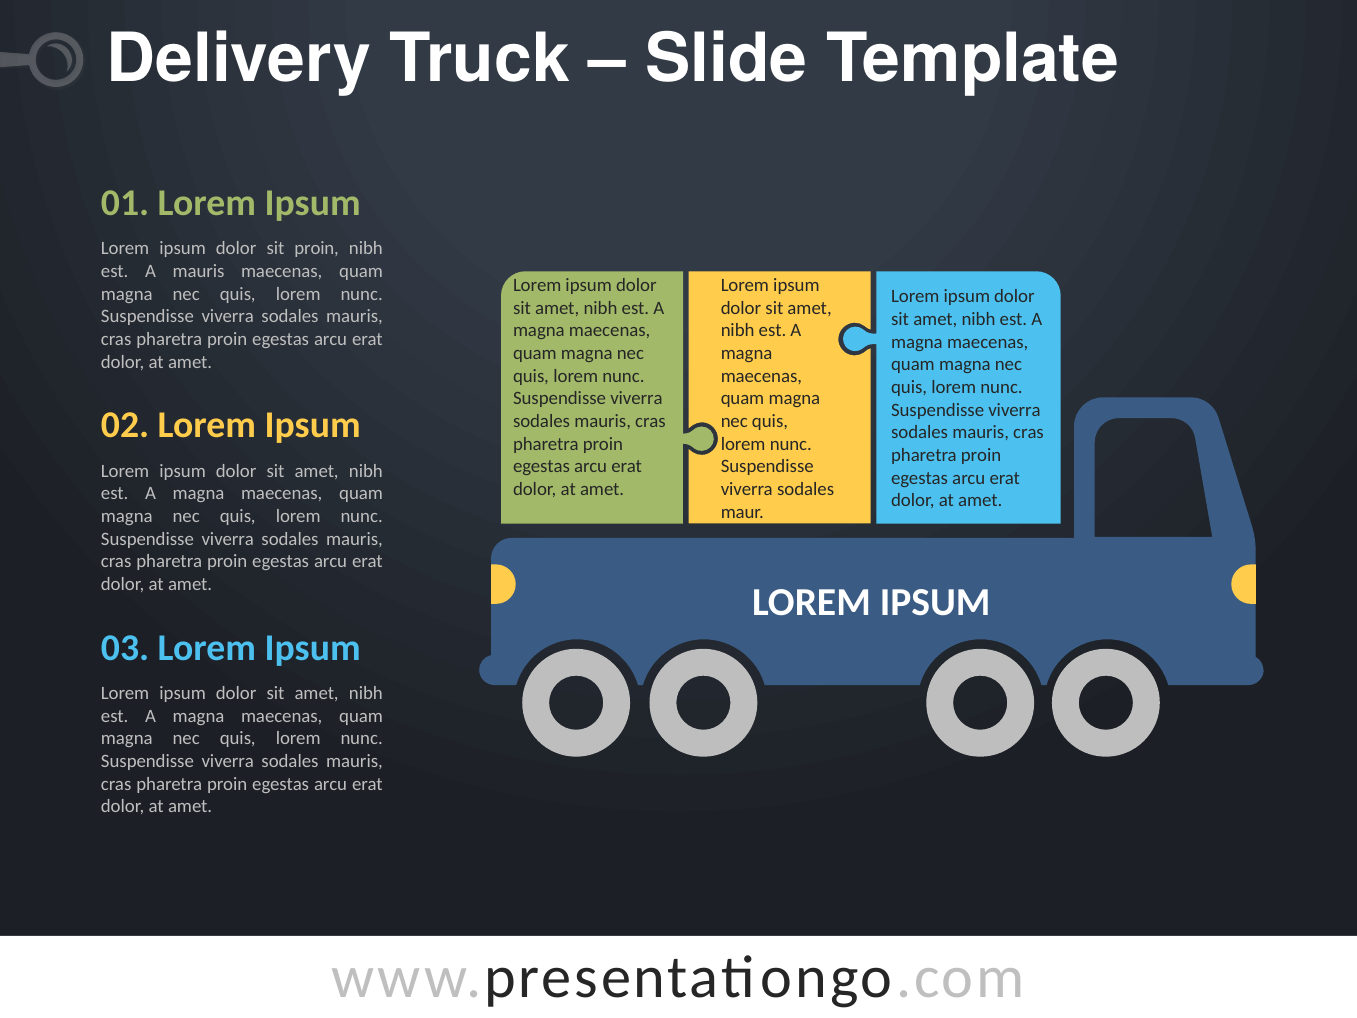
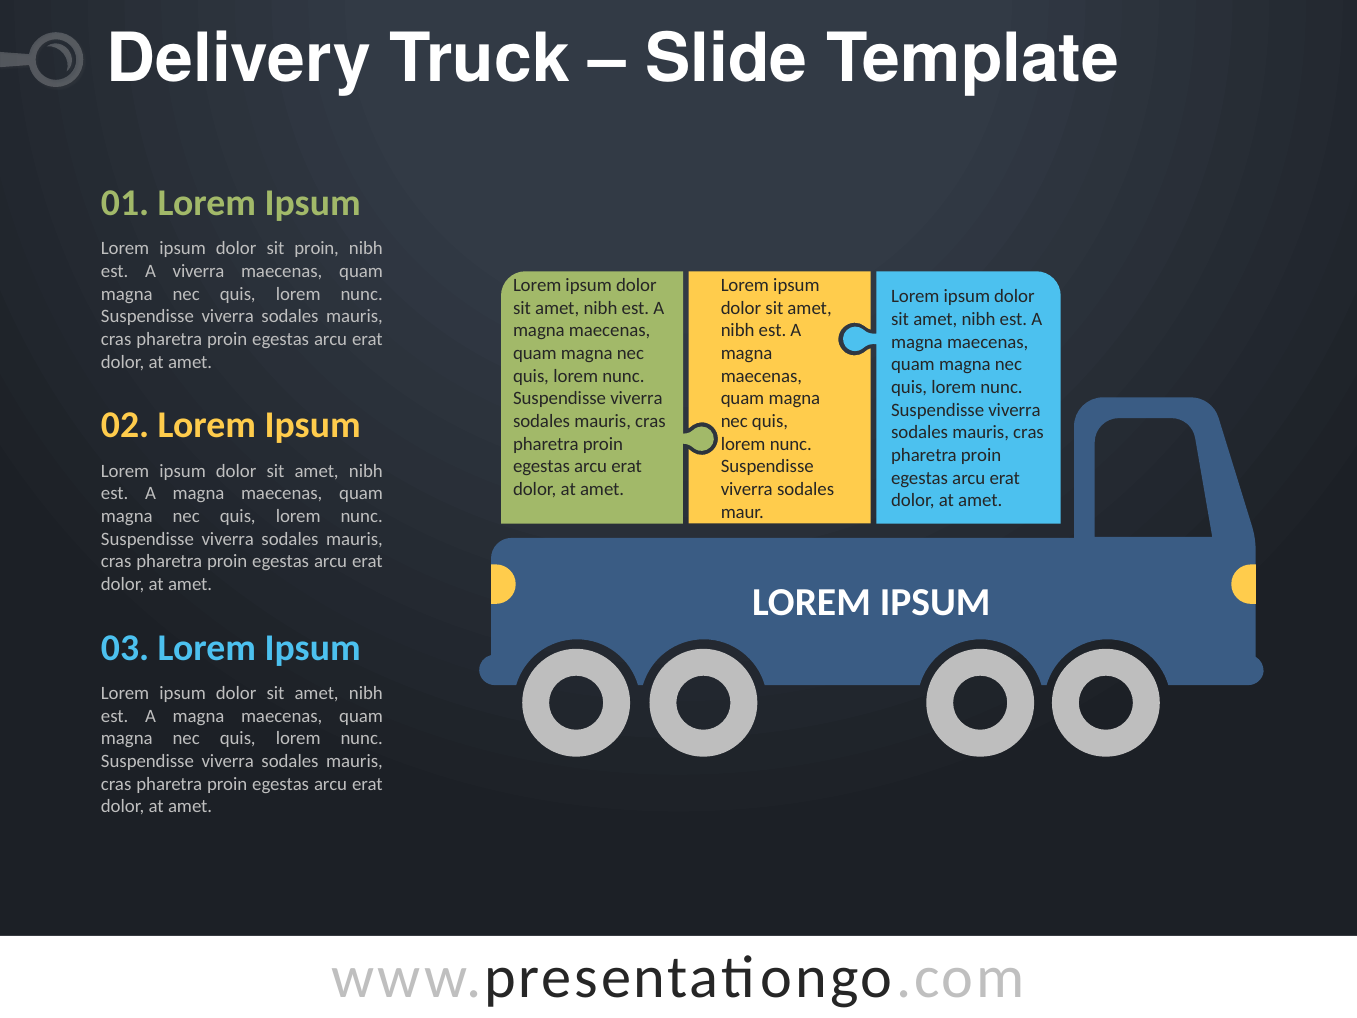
A mauris: mauris -> viverra (199, 271)
